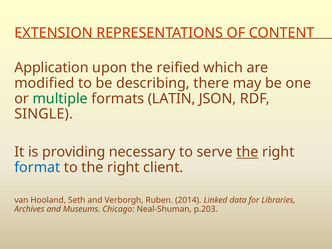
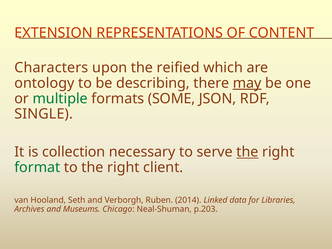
Application: Application -> Characters (51, 68)
modified: modified -> ontology (44, 83)
may underline: none -> present (247, 83)
LATIN: LATIN -> SOME (172, 99)
providing: providing -> collection (74, 152)
format colour: blue -> green (37, 167)
